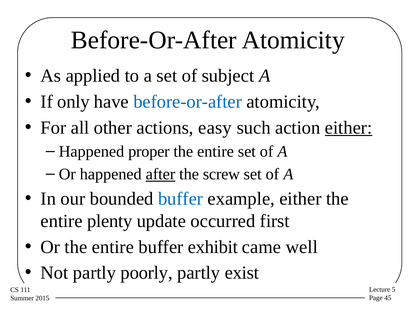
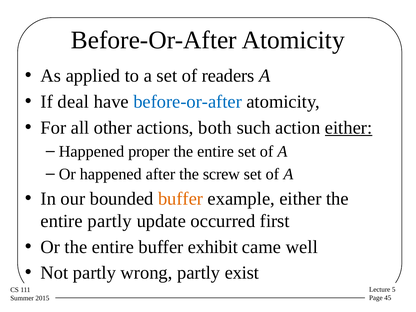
subject: subject -> readers (228, 76)
only: only -> deal (73, 102)
easy: easy -> both (215, 128)
after underline: present -> none (160, 174)
buffer colour: blue -> orange (181, 199)
entire plenty: plenty -> partly (110, 221)
poorly: poorly -> wrong (147, 273)
